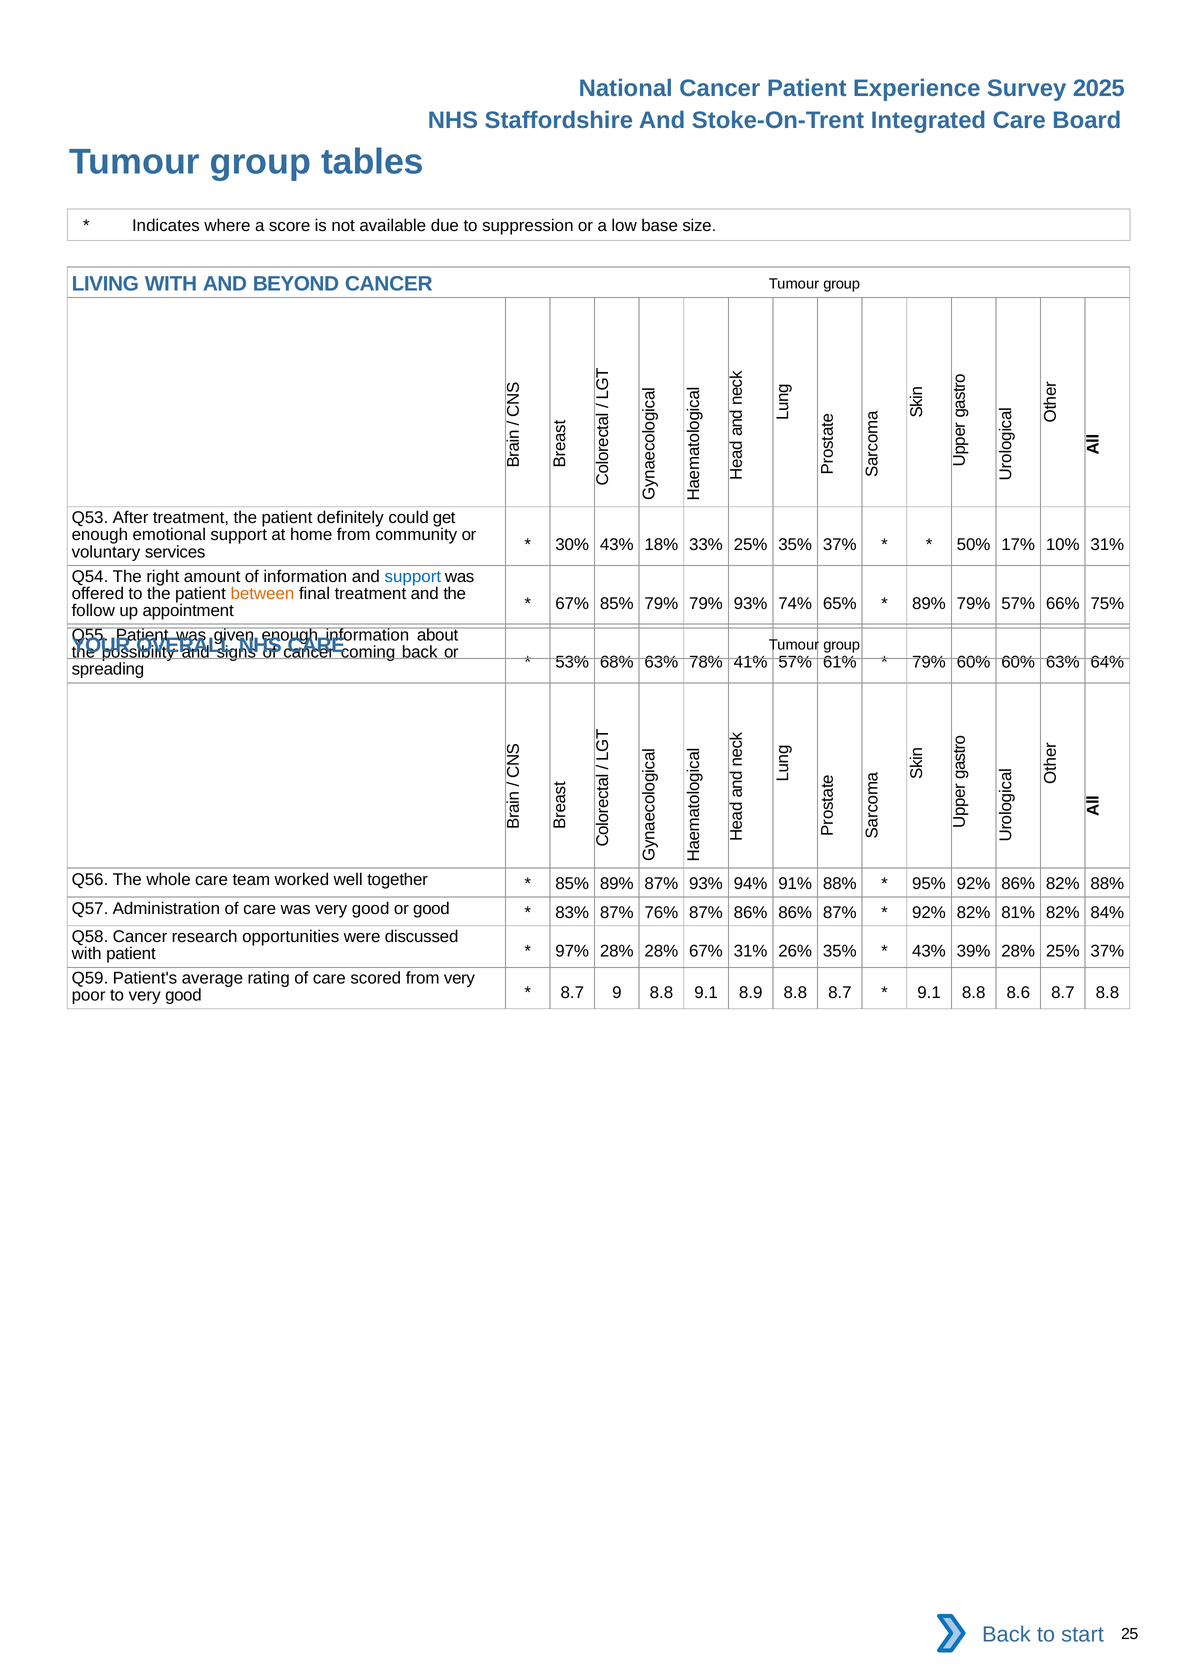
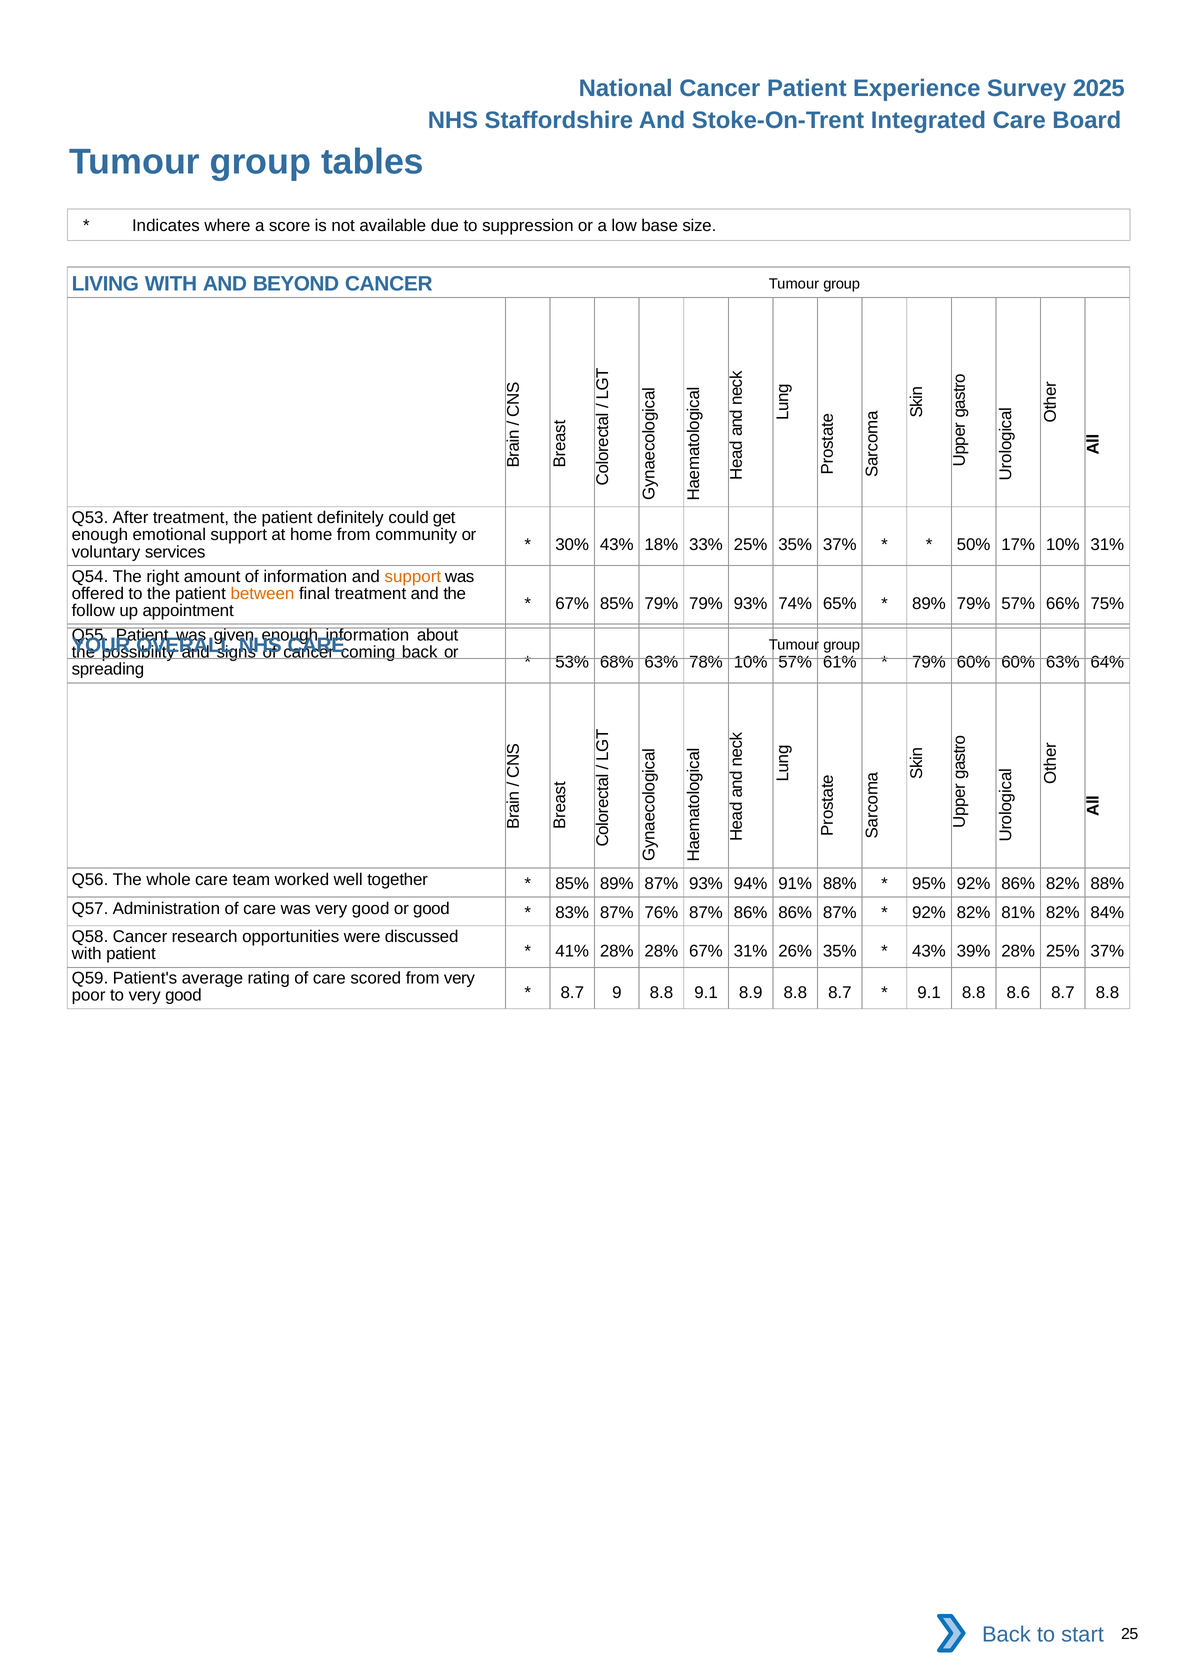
support colour: blue -> orange (413, 577)
78% 41%: 41% -> 10% (751, 663)
97%: 97% -> 41% (572, 951)
